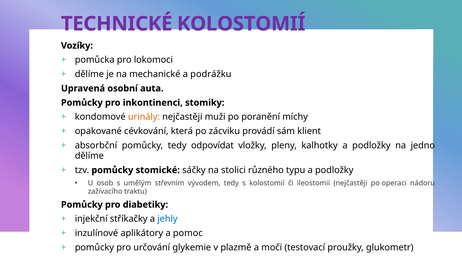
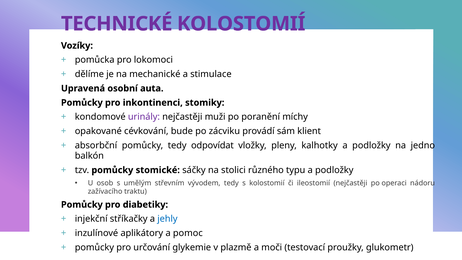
podrážku: podrážku -> stimulace (211, 74)
urinály colour: orange -> purple (144, 117)
která: která -> bude (182, 131)
dělíme: dělíme -> balkón (89, 156)
